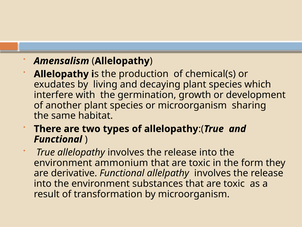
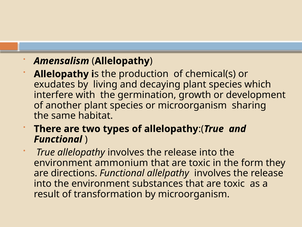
derivative: derivative -> directions (74, 173)
